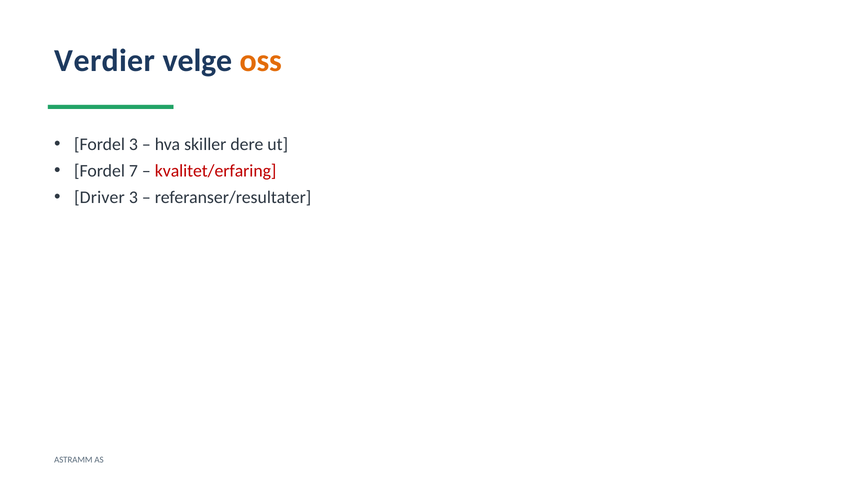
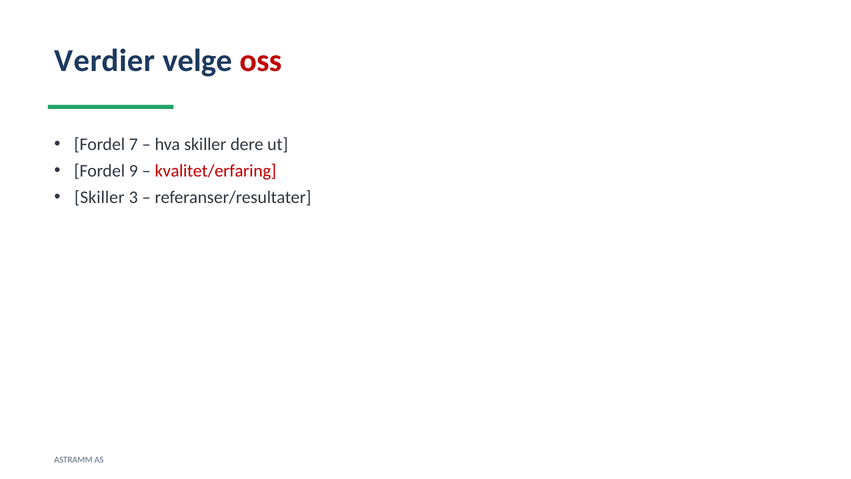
oss colour: orange -> red (261, 61)
Fordel 3: 3 -> 7 (133, 144)
7: 7 -> 9 (133, 171)
Driver: Driver -> Skiller (99, 197)
